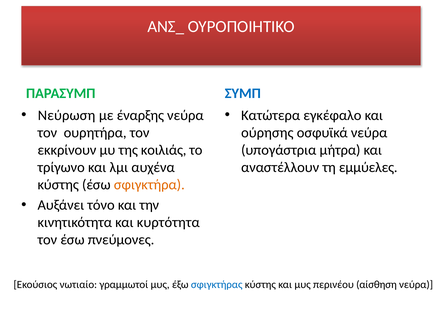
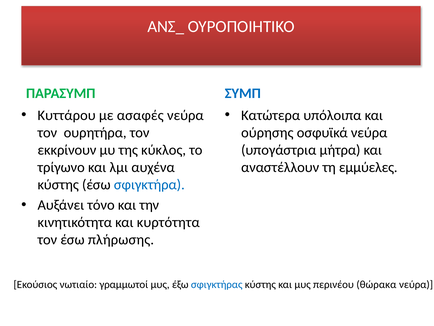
Νεύρωση: Νεύρωση -> Κυττάρου (67, 115)
έναρξης: έναρξης -> ασαφές (140, 115)
εγκέφαλο: εγκέφαλο -> υπόλοιπα (332, 115)
κοιλιάς: κοιλιάς -> κύκλος (164, 150)
σφιγκτήρα colour: orange -> blue (149, 185)
πνεύμονες: πνεύμονες -> πλήρωσης (121, 239)
αίσθηση: αίσθηση -> θώρακα (376, 284)
